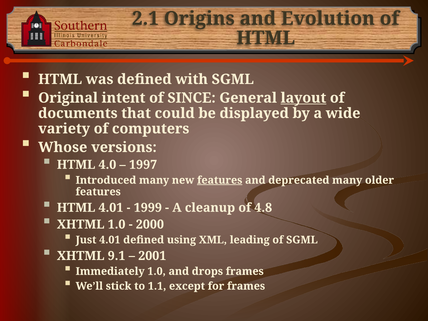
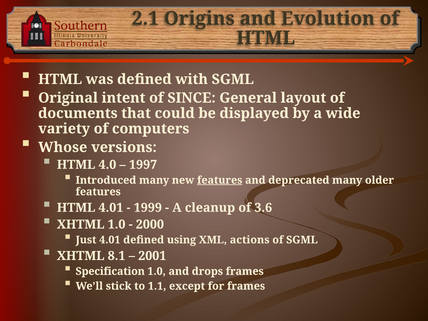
layout underline: present -> none (303, 98)
4.8: 4.8 -> 3.6 (263, 208)
leading: leading -> actions (250, 240)
9.1: 9.1 -> 8.1 (117, 256)
Immediately: Immediately -> Specification (110, 271)
